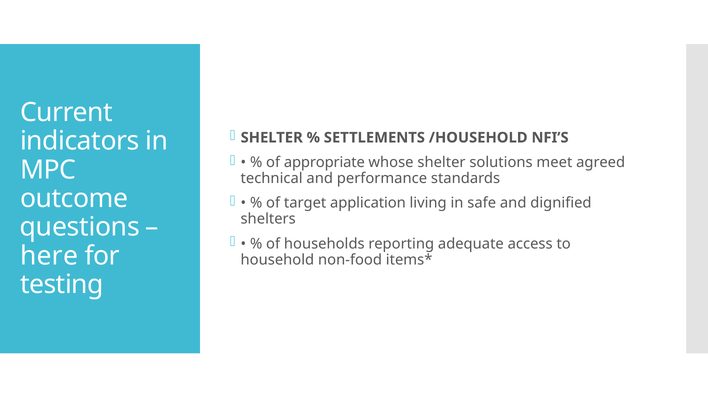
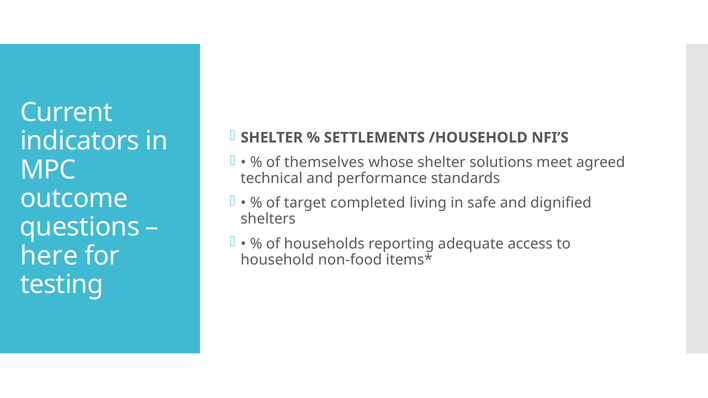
appropriate: appropriate -> themselves (324, 162)
application: application -> completed (368, 203)
